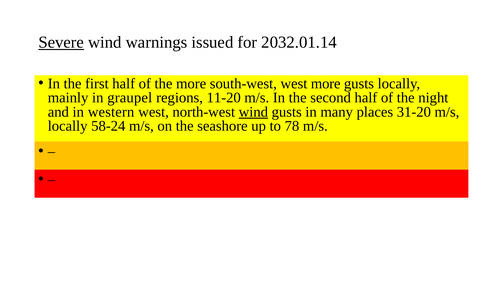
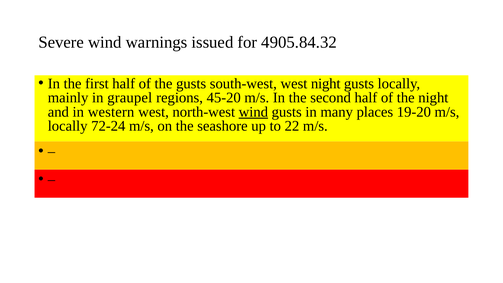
Severe underline: present -> none (61, 42)
2032.01.14: 2032.01.14 -> 4905.84.32 (299, 42)
the more: more -> gusts (191, 84)
west more: more -> night (326, 84)
11-20: 11-20 -> 45-20 (224, 98)
31-20: 31-20 -> 19-20 (414, 112)
58-24: 58-24 -> 72-24 (108, 126)
78: 78 -> 22 (292, 126)
